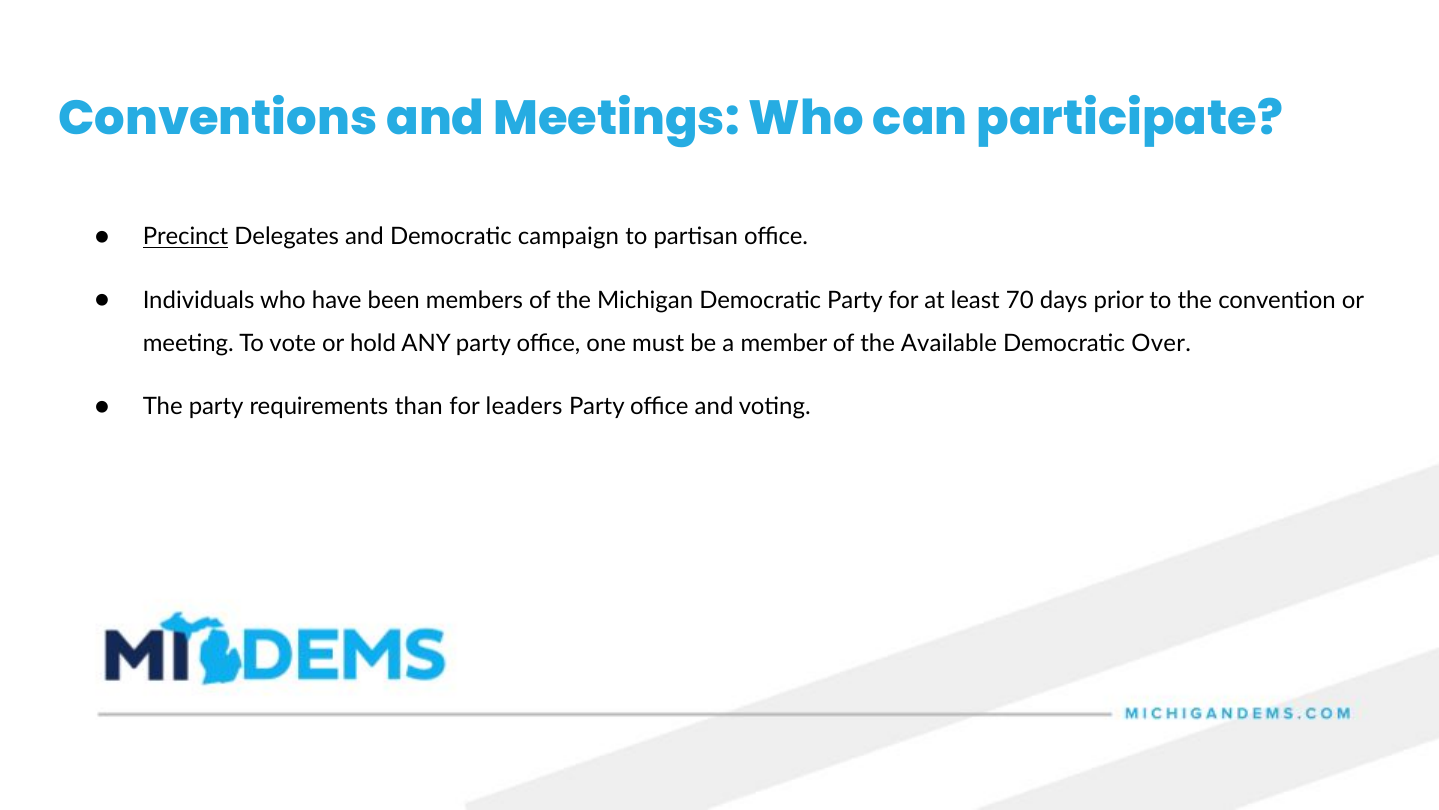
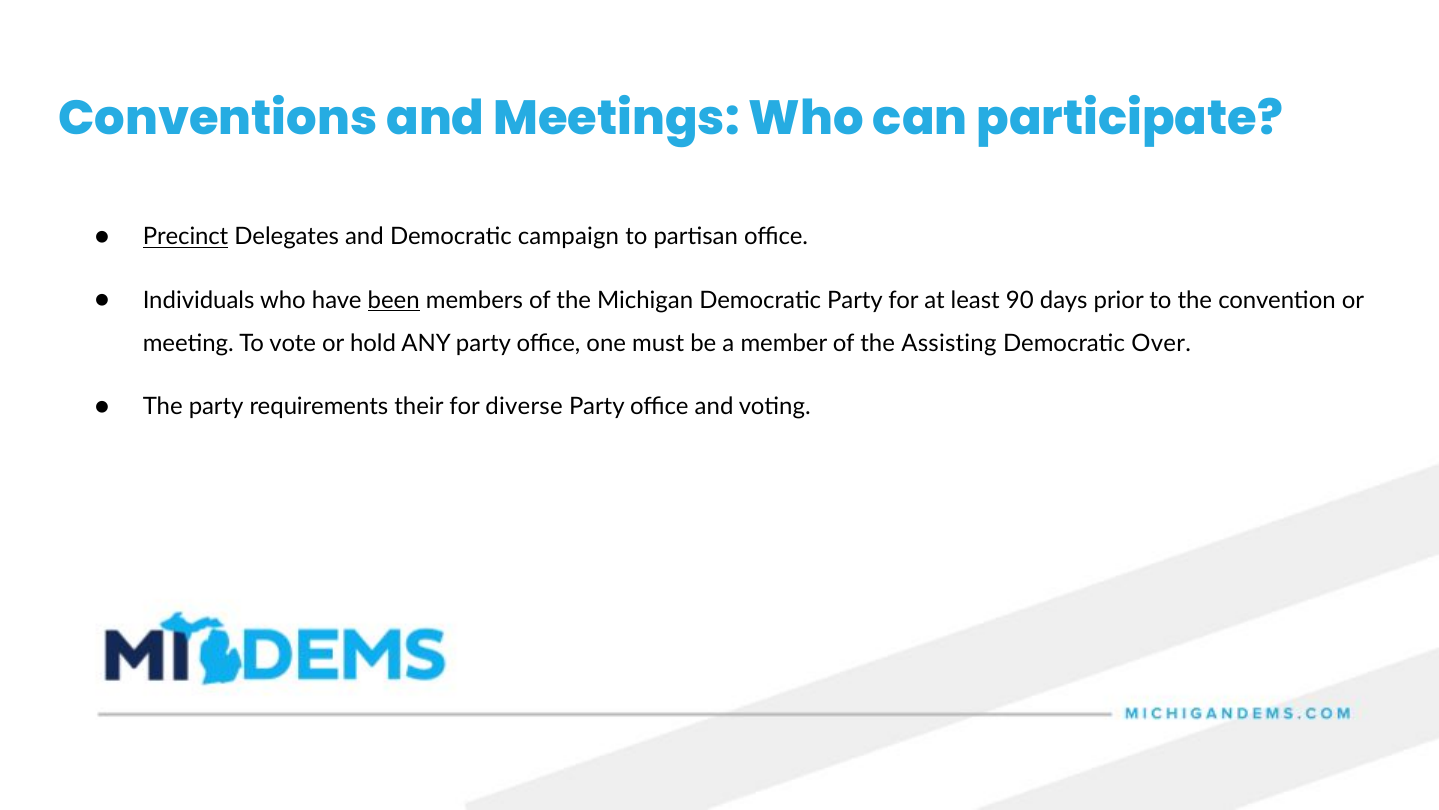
been underline: none -> present (394, 300)
70: 70 -> 90 (1020, 300)
Available: Available -> Assisting (949, 343)
than: than -> their (419, 406)
leaders: leaders -> diverse (524, 406)
